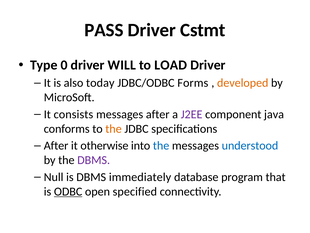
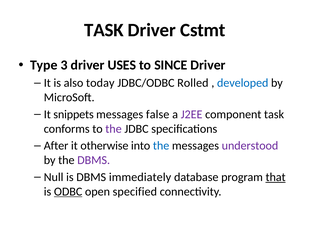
PASS: PASS -> TASK (104, 30)
0: 0 -> 3 (64, 65)
WILL: WILL -> USES (122, 65)
LOAD: LOAD -> SINCE (171, 65)
Forms: Forms -> Rolled (193, 83)
developed colour: orange -> blue (243, 83)
consists: consists -> snippets (74, 114)
messages after: after -> false (158, 114)
component java: java -> task (274, 114)
the colour: orange -> purple (114, 129)
understood colour: blue -> purple (250, 145)
that underline: none -> present (276, 177)
